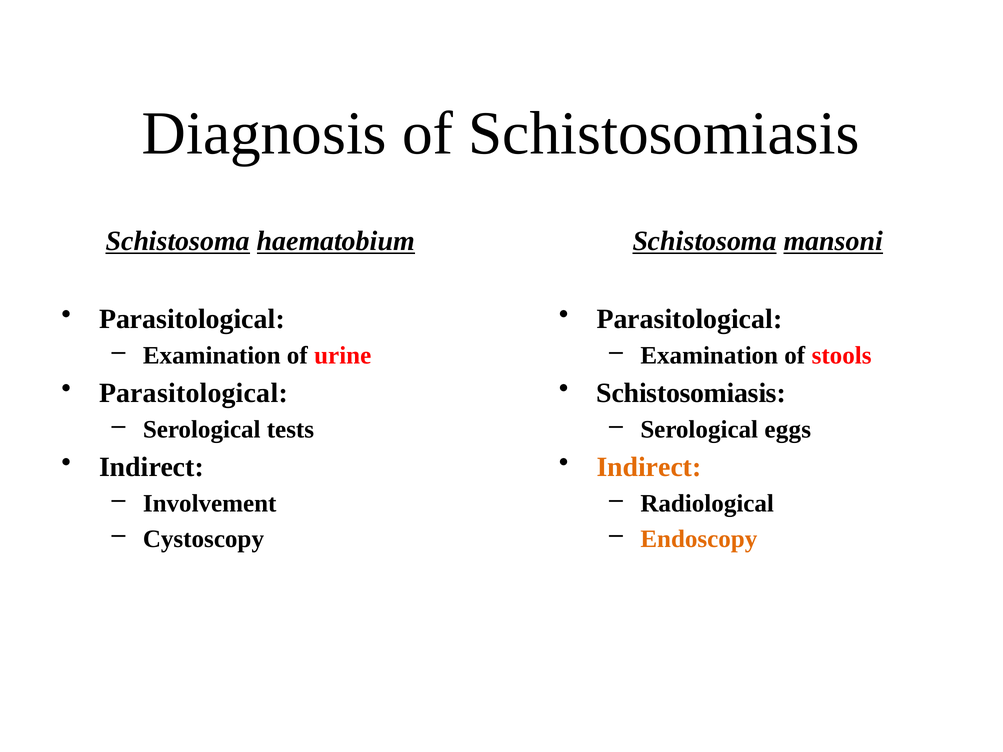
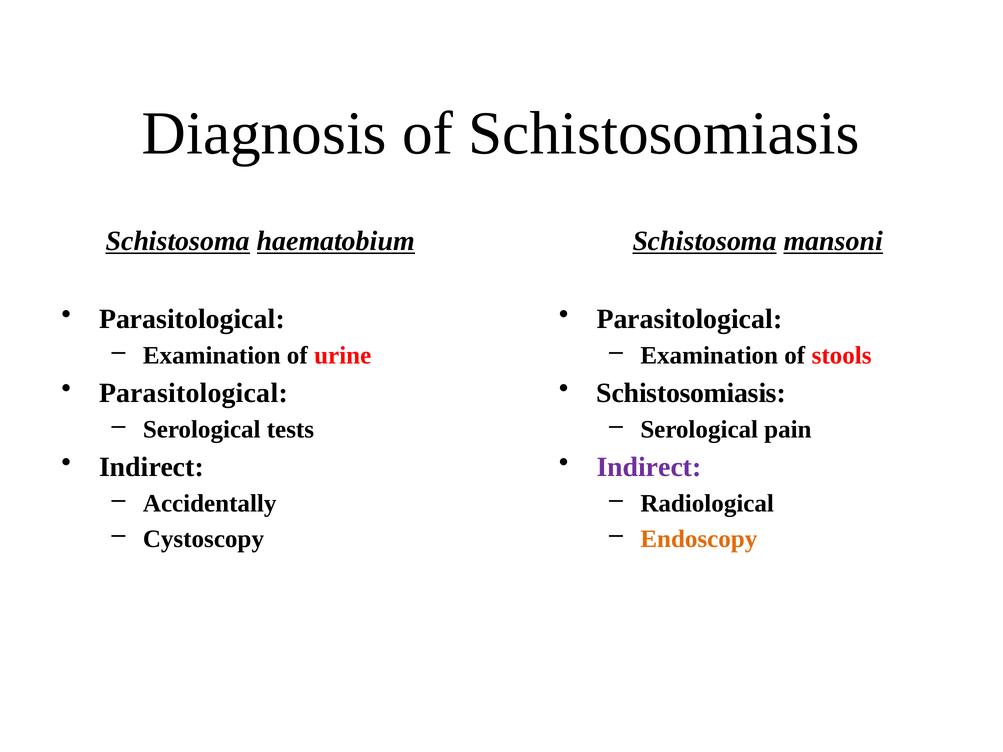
eggs: eggs -> pain (788, 430)
Indirect colour: orange -> purple (649, 467)
Involvement: Involvement -> Accidentally (210, 504)
